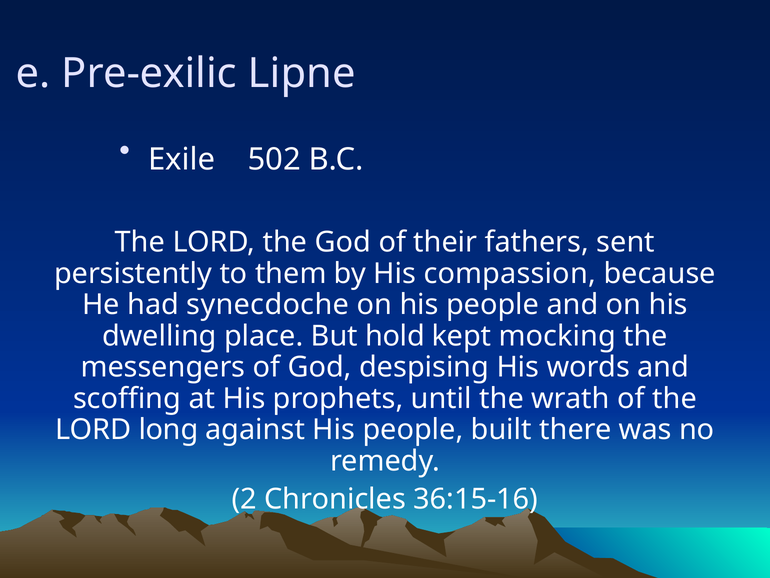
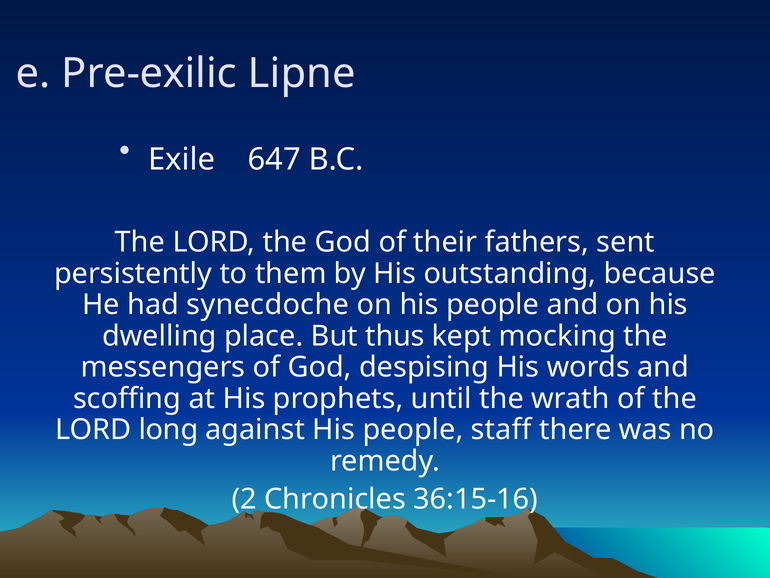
502: 502 -> 647 (274, 159)
compassion: compassion -> outstanding (510, 273)
hold: hold -> thus (395, 336)
built: built -> staff (501, 429)
